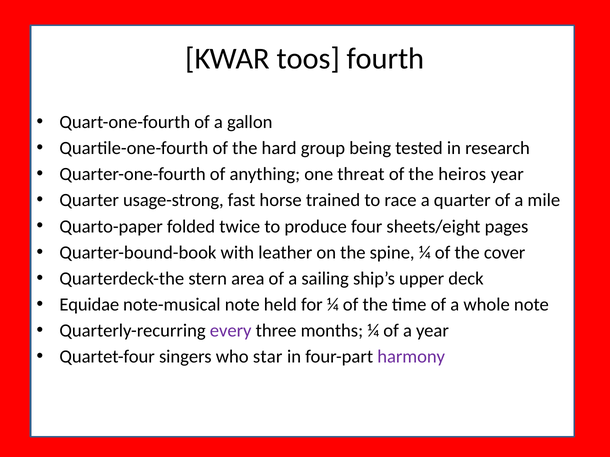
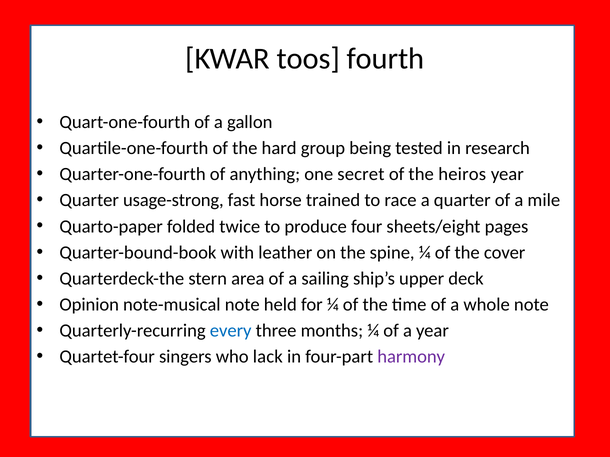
threat: threat -> secret (361, 174)
Equidae: Equidae -> Opinion (89, 305)
every colour: purple -> blue (231, 331)
star: star -> lack (268, 357)
